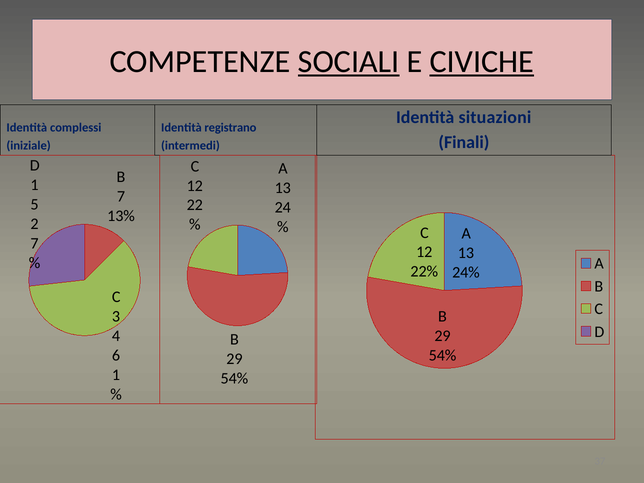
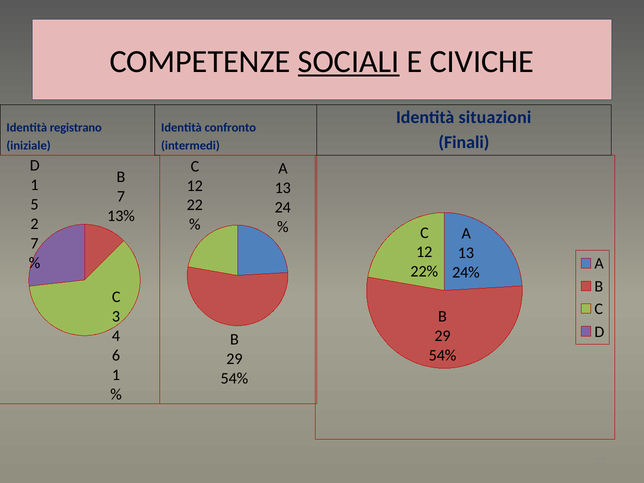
CIVICHE underline: present -> none (482, 62)
complessi: complessi -> registrano (76, 128)
registrano: registrano -> confronto (230, 128)
